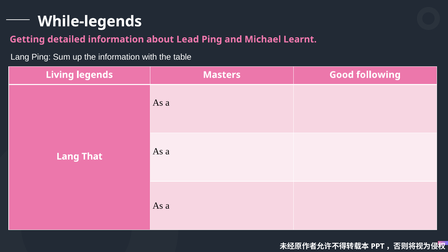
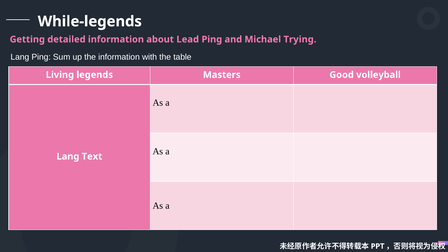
Learnt: Learnt -> Trying (300, 39)
following: following -> volleyball (378, 75)
That: That -> Text (92, 156)
